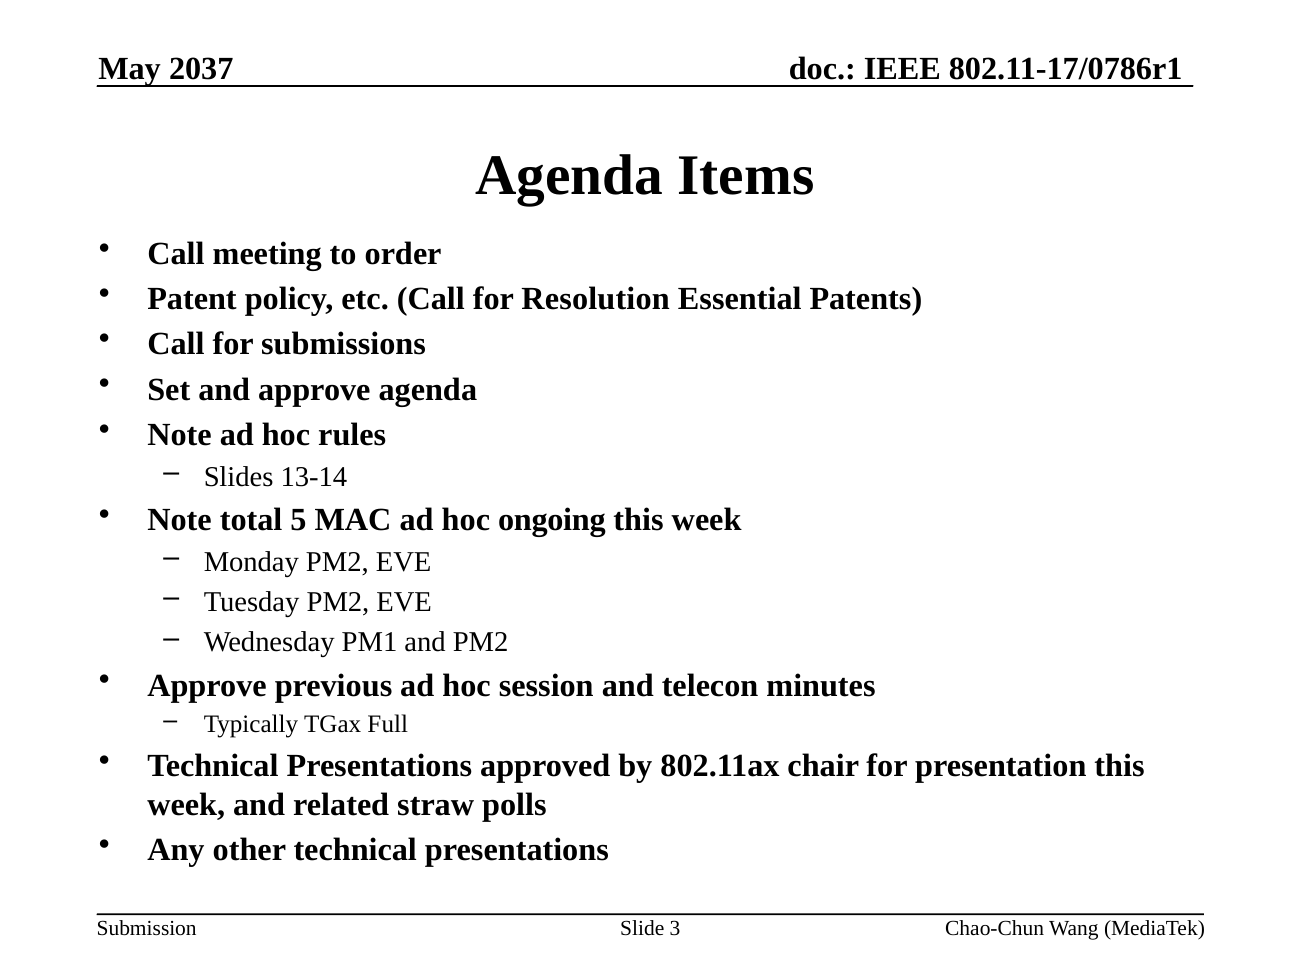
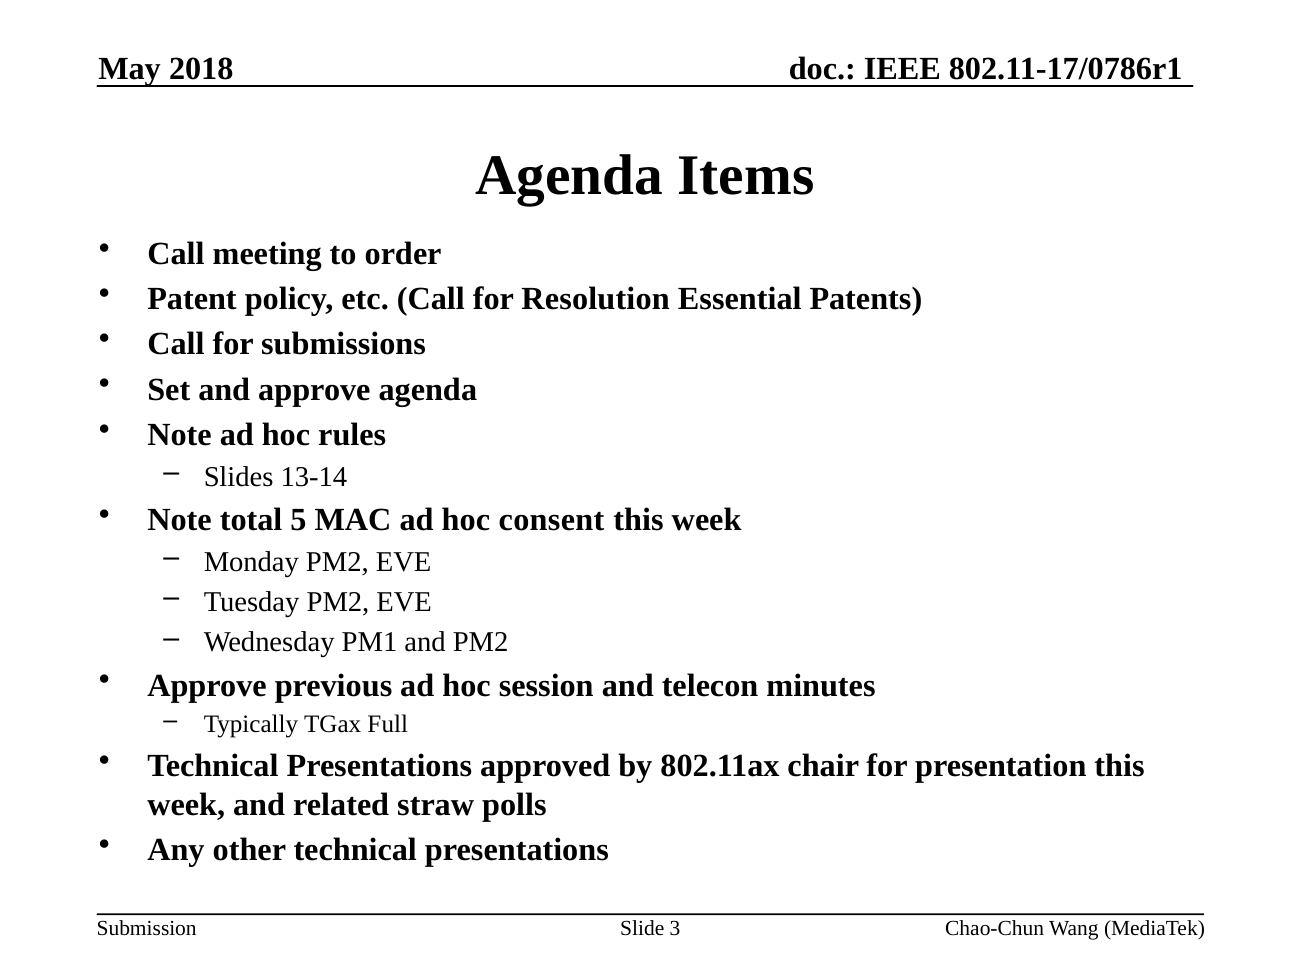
2037: 2037 -> 2018 (201, 69)
ongoing: ongoing -> consent (552, 520)
